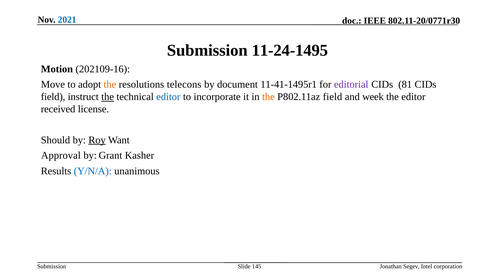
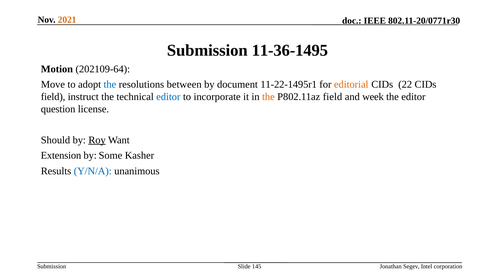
2021 colour: blue -> orange (67, 20)
11-24-1495: 11-24-1495 -> 11-36-1495 (290, 51)
202109-16: 202109-16 -> 202109-64 (103, 69)
the colour: orange -> blue (110, 85)
telecons: telecons -> between (184, 85)
11-41-1495r1: 11-41-1495r1 -> 11-22-1495r1 (289, 85)
editorial colour: purple -> orange (351, 85)
81: 81 -> 22 (405, 85)
the underline: present -> none (108, 97)
received: received -> question (58, 109)
Approval: Approval -> Extension (61, 156)
Grant: Grant -> Some (111, 156)
